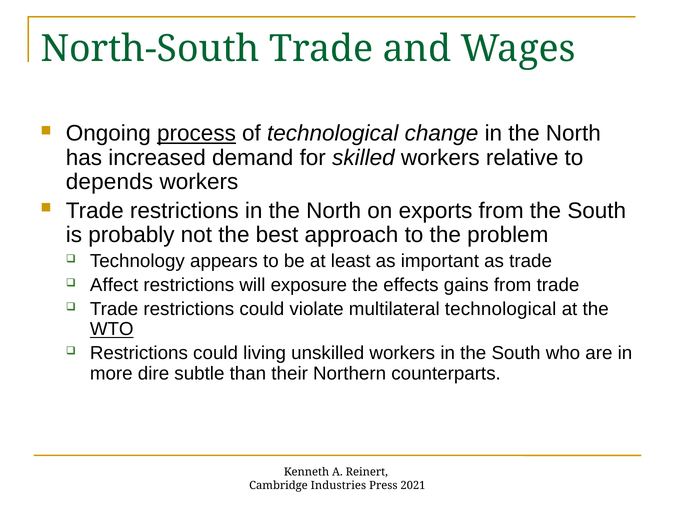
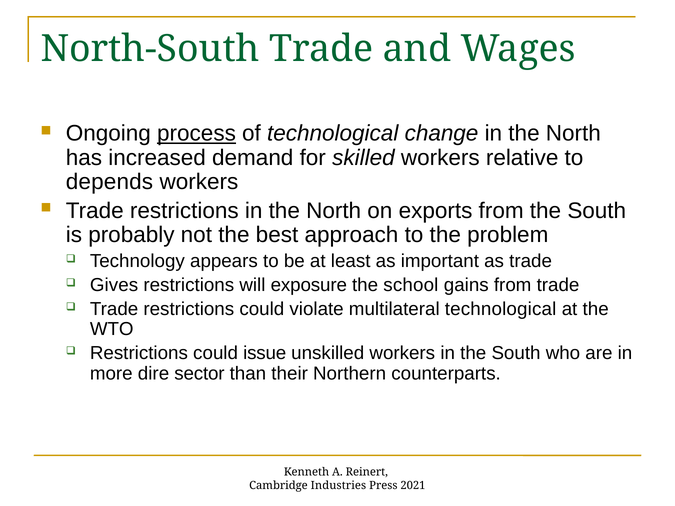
Affect: Affect -> Gives (114, 285)
effects: effects -> school (411, 285)
WTO underline: present -> none (112, 329)
living: living -> issue (265, 353)
subtle: subtle -> sector (199, 374)
